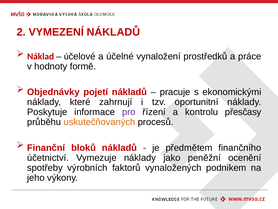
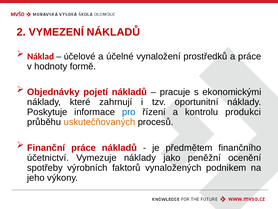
pro colour: purple -> blue (129, 112)
přesčasy: přesčasy -> produkci (243, 112)
Finanční bloků: bloků -> práce (84, 147)
